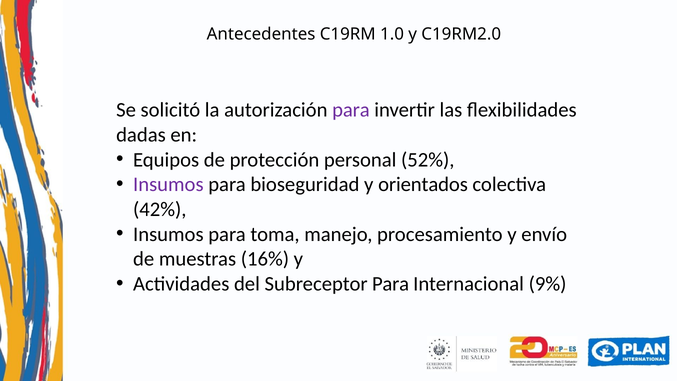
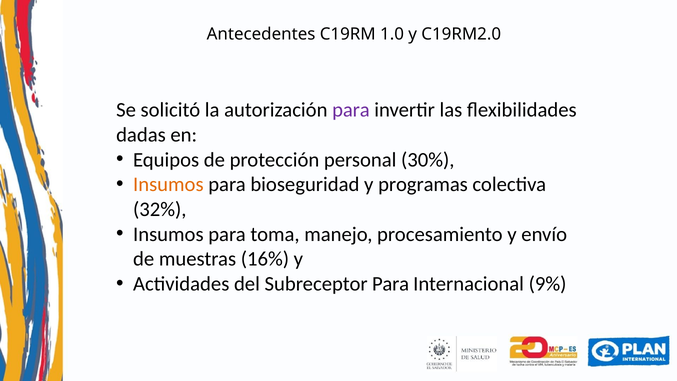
52%: 52% -> 30% (428, 160)
Insumos colour: purple -> orange (168, 184)
orientados: orientados -> programas (423, 184)
42%: 42% -> 32% (160, 209)
